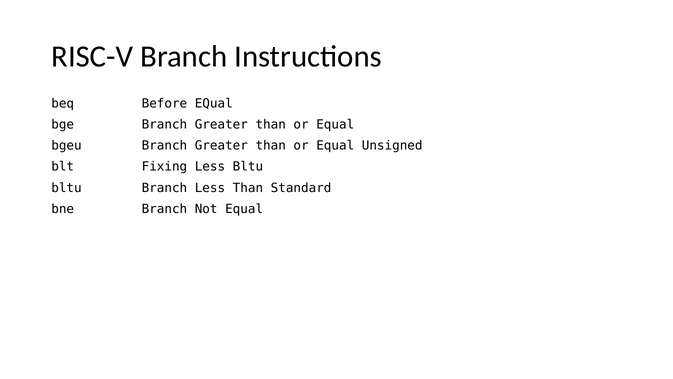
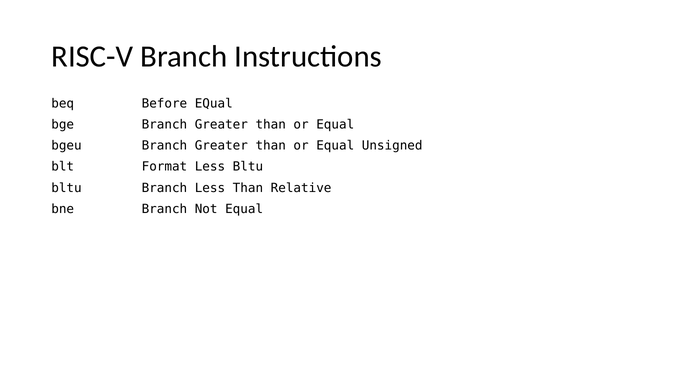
Fixing: Fixing -> Format (164, 167)
Standard: Standard -> Relative (301, 188)
